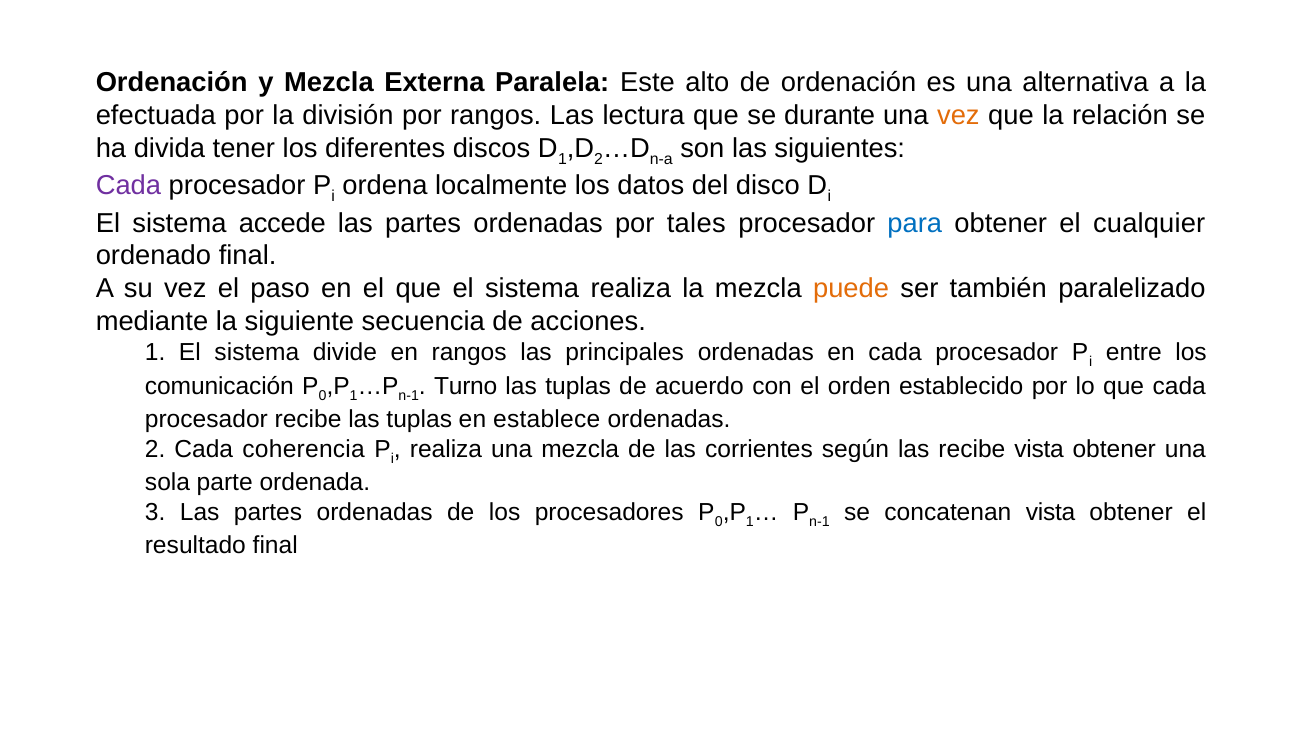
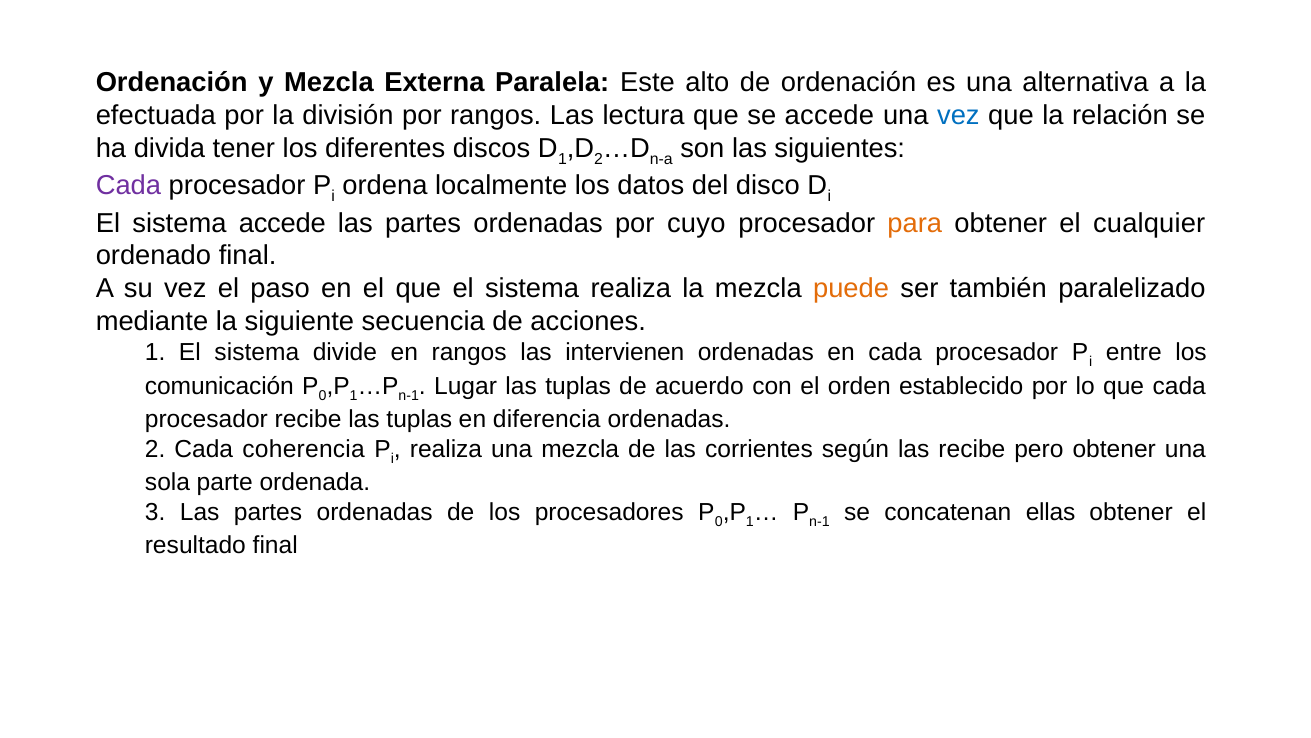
se durante: durante -> accede (829, 116)
vez colour: orange -> blue (958, 116)
tales: tales -> cuyo (696, 223)
para colour: blue -> orange (915, 223)
principales: principales -> intervienen (625, 352)
Turno: Turno -> Lugar (466, 386)
establece: establece -> diferencia (547, 419)
recibe vista: vista -> pero (1039, 449)
concatenan vista: vista -> ellas (1051, 512)
